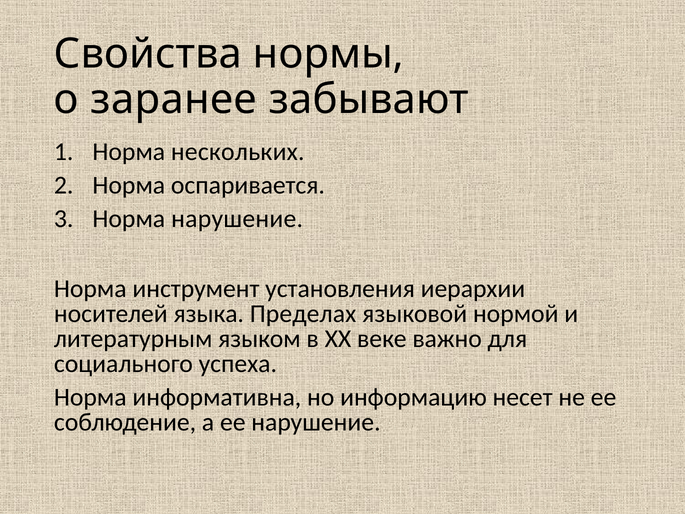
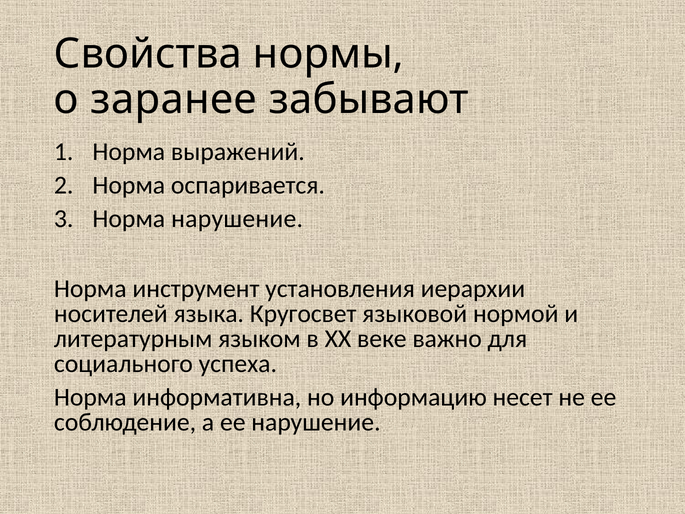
нескольких: нескольких -> выражений (238, 152)
Пределах: Пределах -> Кругосвет (303, 314)
